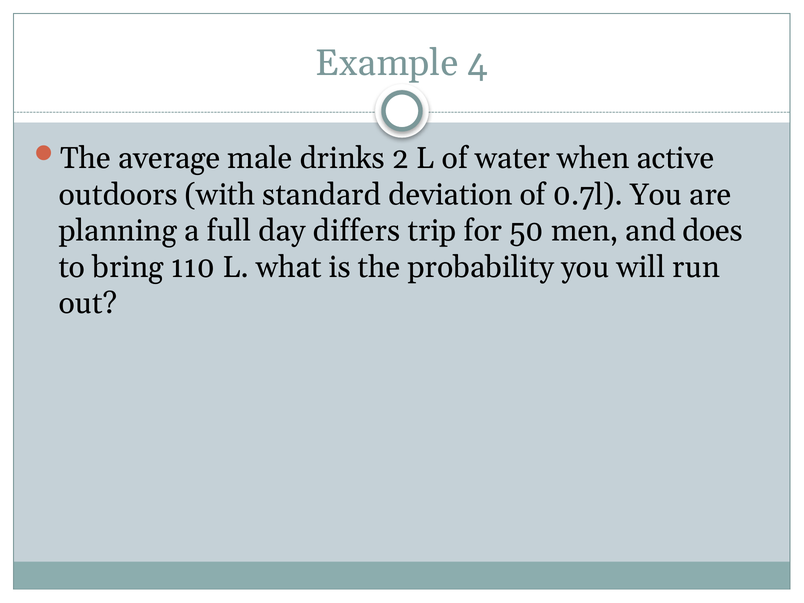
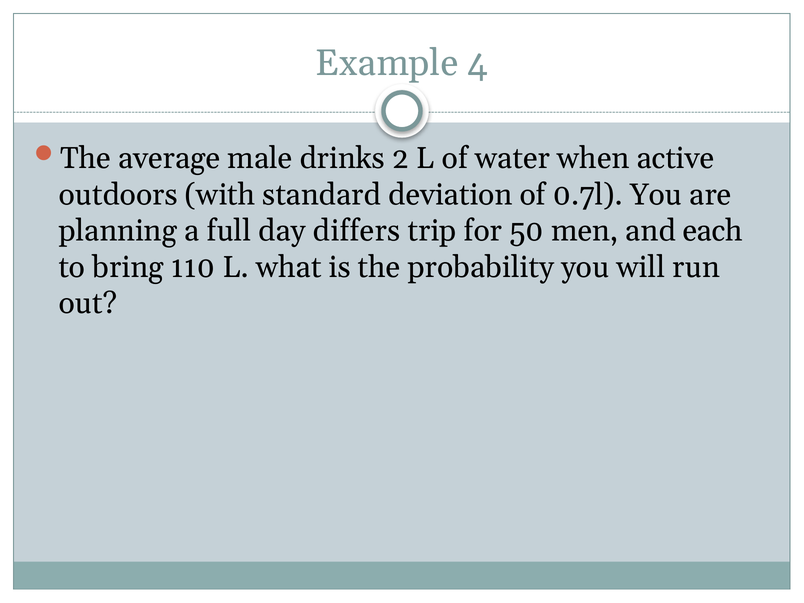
does: does -> each (713, 231)
